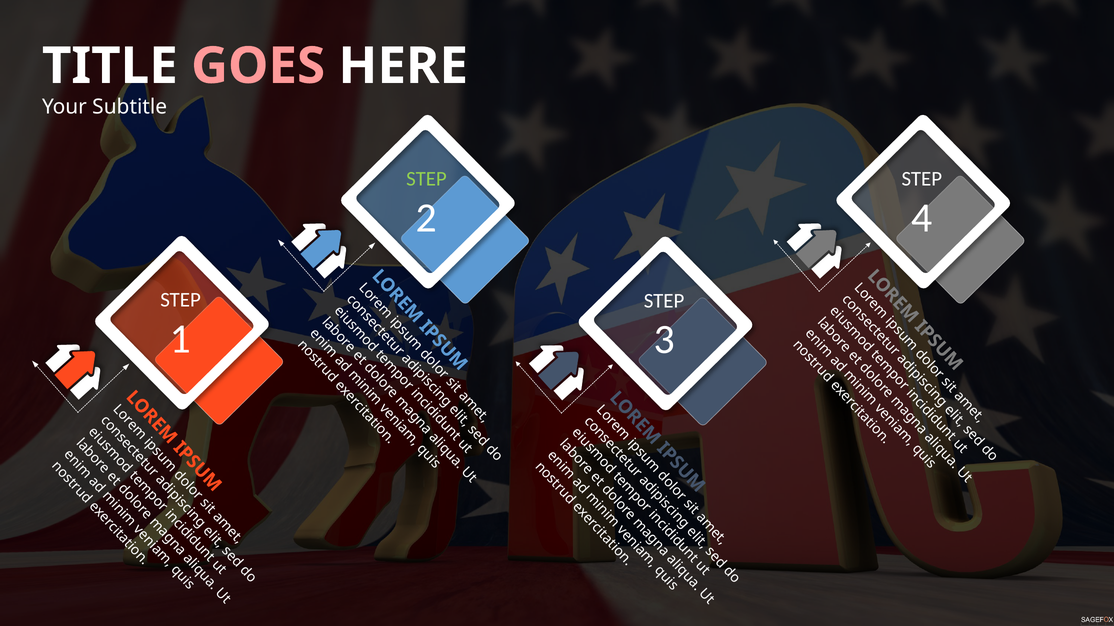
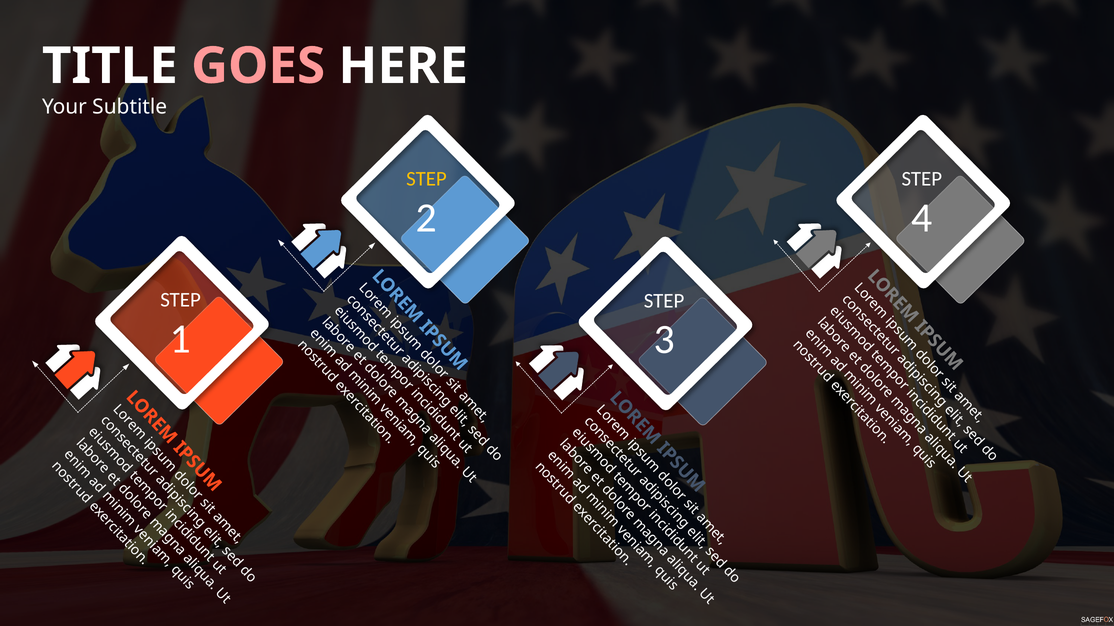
STEP colour: light green -> yellow (426, 179)
